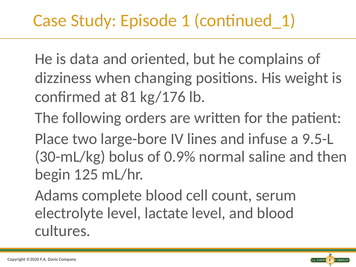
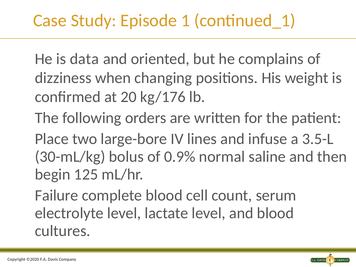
81: 81 -> 20 (129, 97)
9.5-L: 9.5-L -> 3.5-L (318, 139)
Adams: Adams -> Failure (57, 195)
